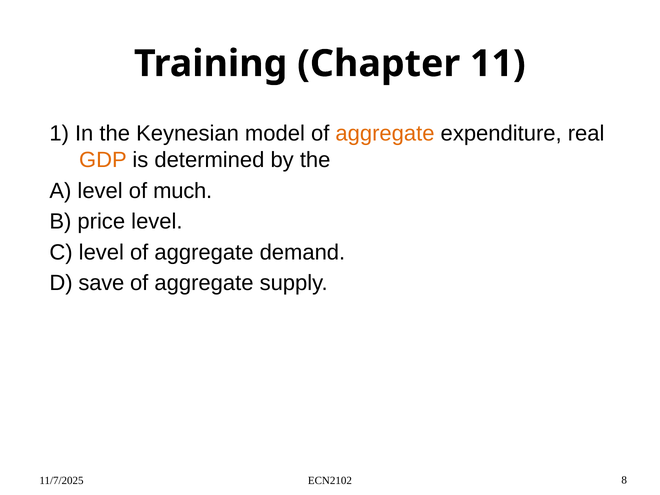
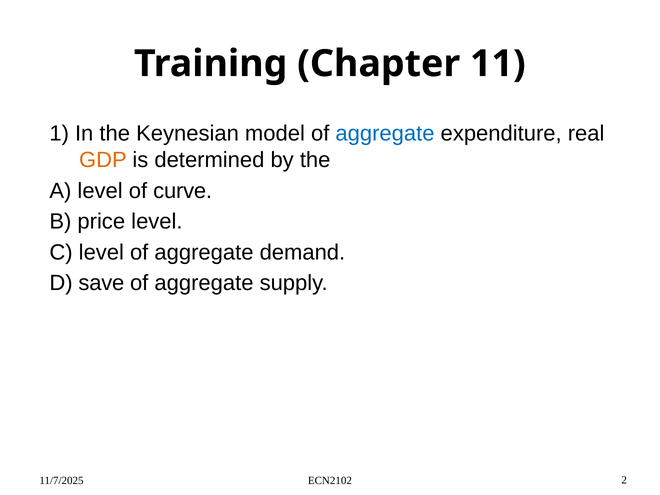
aggregate colour: orange -> blue (385, 134)
much: much -> curve (183, 191)
8: 8 -> 2 (624, 480)
